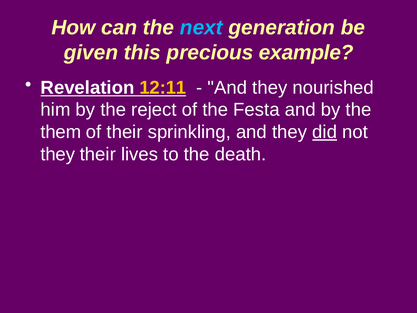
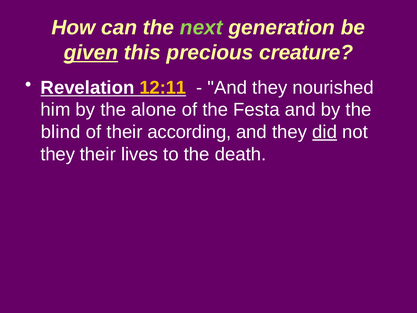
next colour: light blue -> light green (201, 28)
given underline: none -> present (91, 53)
example: example -> creature (306, 53)
reject: reject -> alone (154, 110)
them: them -> blind (61, 132)
sprinkling: sprinkling -> according (189, 132)
